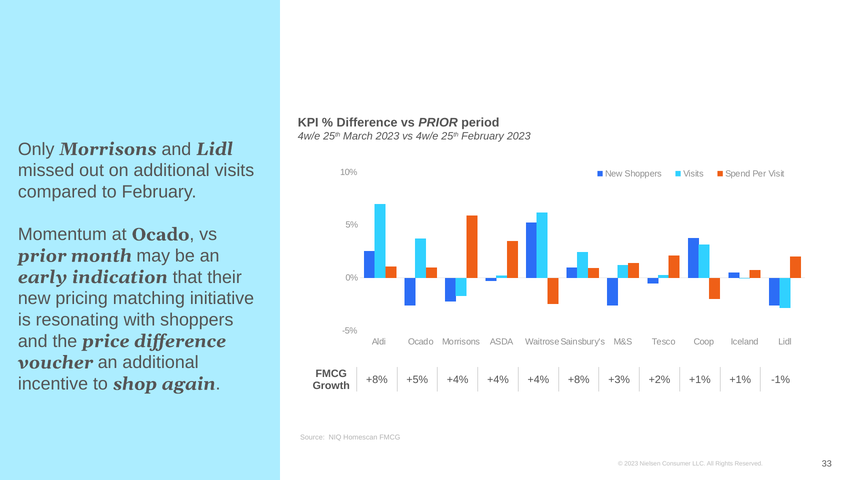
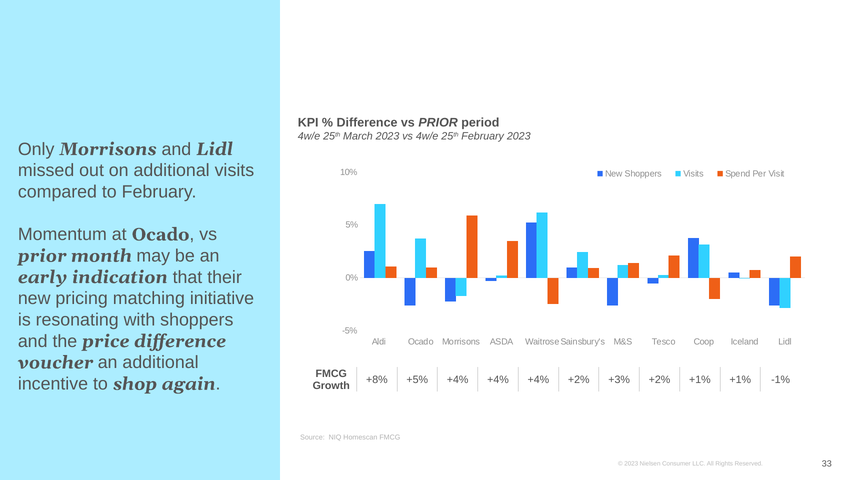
+4% +8%: +8% -> +2% (579, 379)
